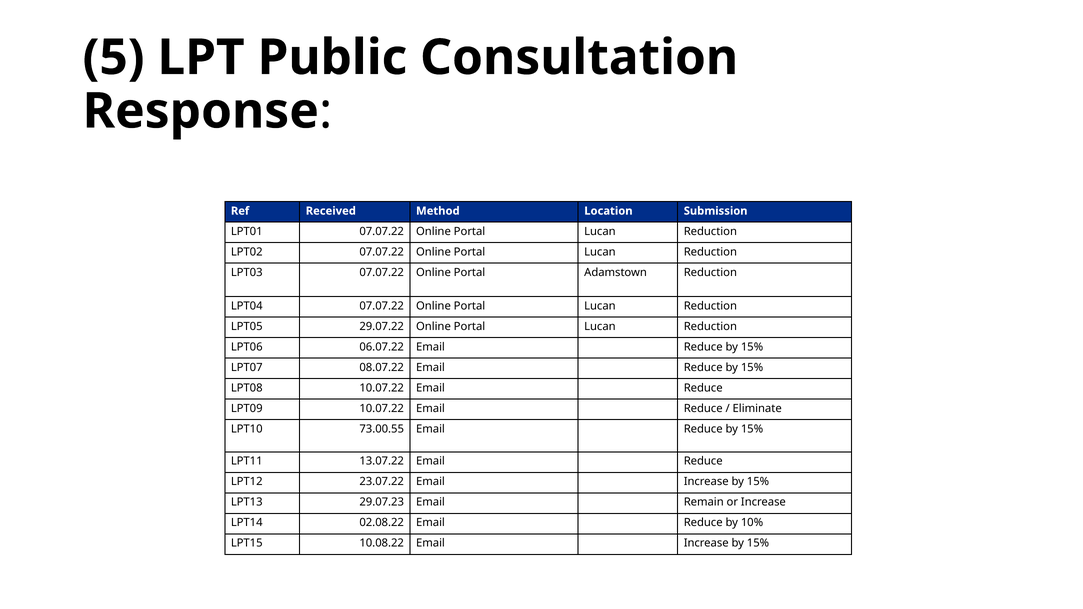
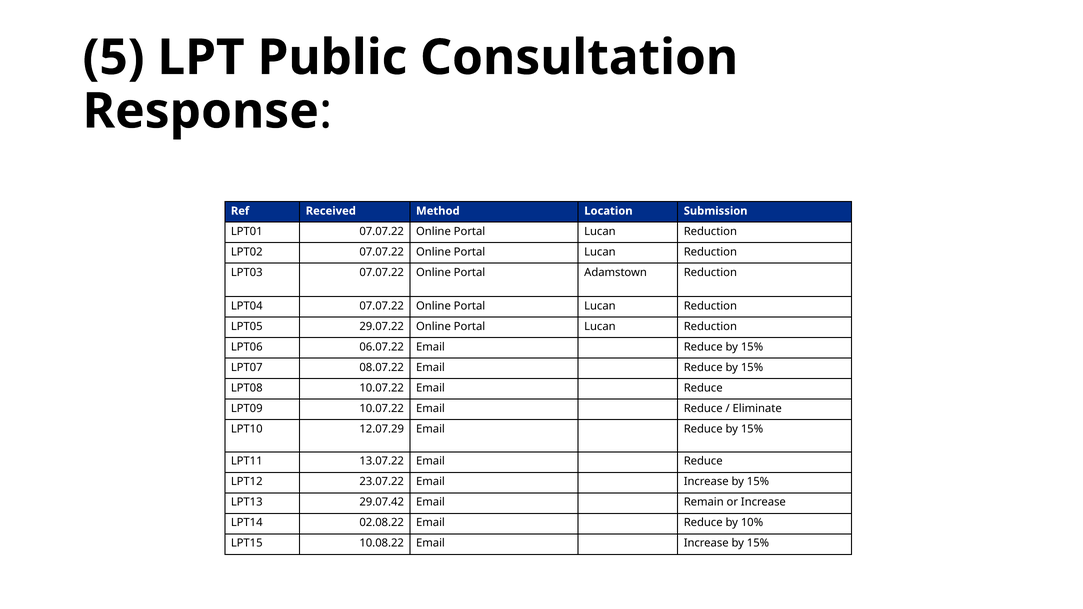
73.00.55: 73.00.55 -> 12.07.29 (382, 429)
29.07.23: 29.07.23 -> 29.07.42 (382, 502)
